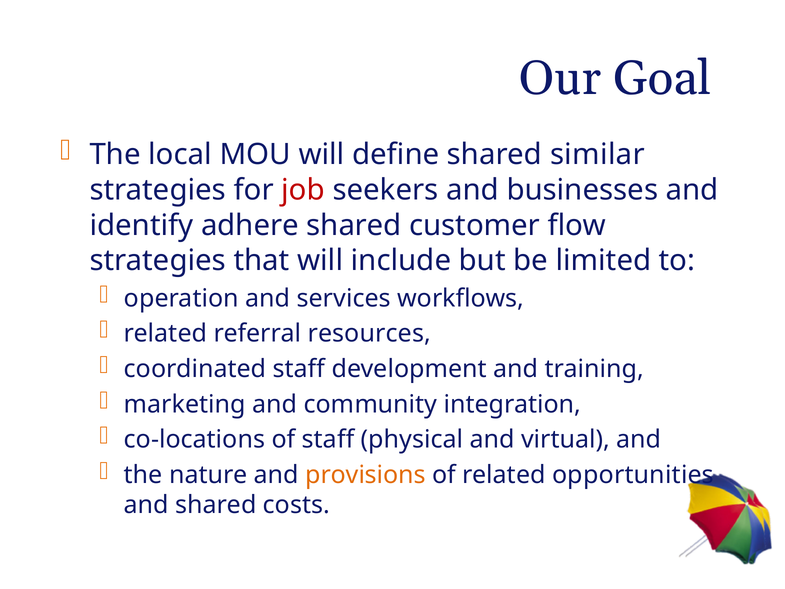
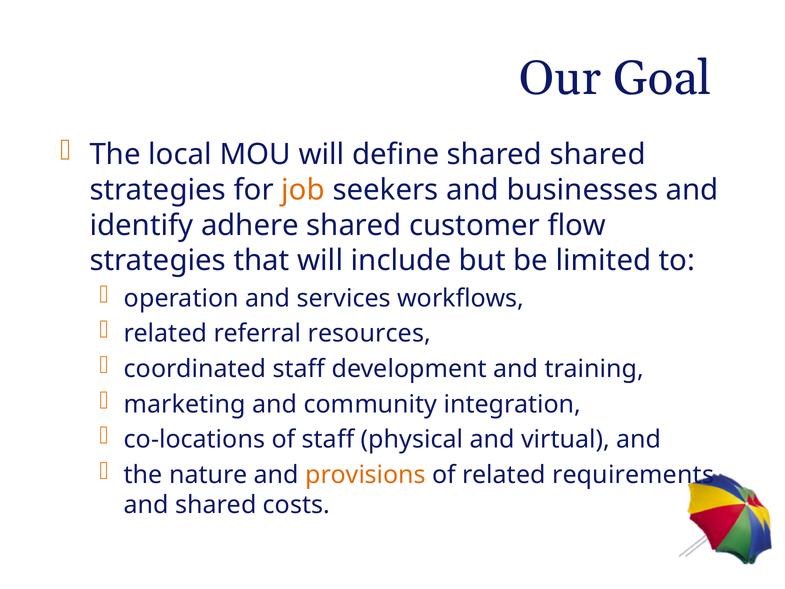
shared similar: similar -> shared (598, 154)
job colour: red -> orange (303, 190)
opportunities: opportunities -> requirements (633, 475)
